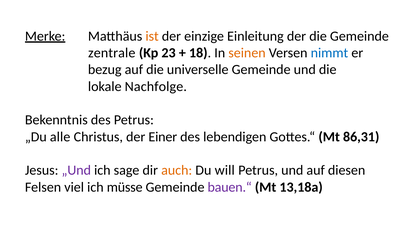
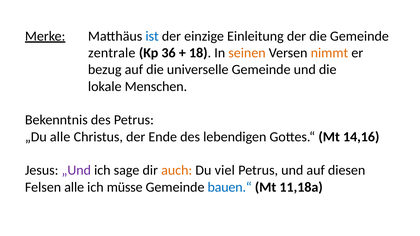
ist colour: orange -> blue (152, 36)
23: 23 -> 36 (169, 53)
nimmt colour: blue -> orange (329, 53)
Nachfolge: Nachfolge -> Menschen (156, 87)
Einer: Einer -> Ende (163, 137)
86,31: 86,31 -> 14,16 (361, 137)
will: will -> viel (225, 171)
Felsen viel: viel -> alle (74, 187)
bauen.“ colour: purple -> blue (230, 187)
13,18a: 13,18a -> 11,18a (301, 187)
